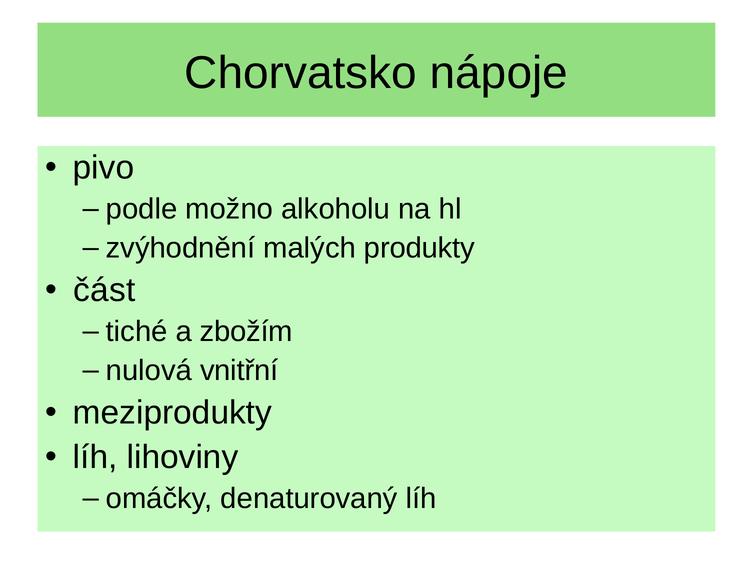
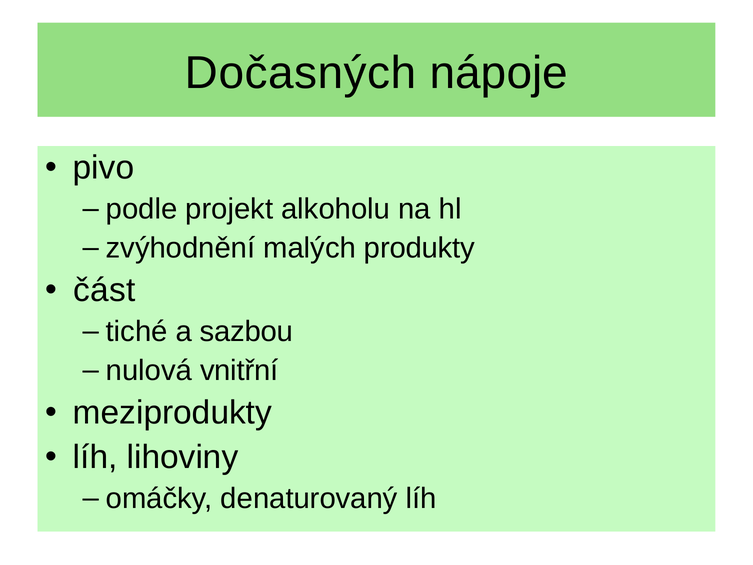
Chorvatsko: Chorvatsko -> Dočasných (301, 73)
možno: možno -> projekt (229, 209)
zbožím: zbožím -> sazbou (246, 331)
